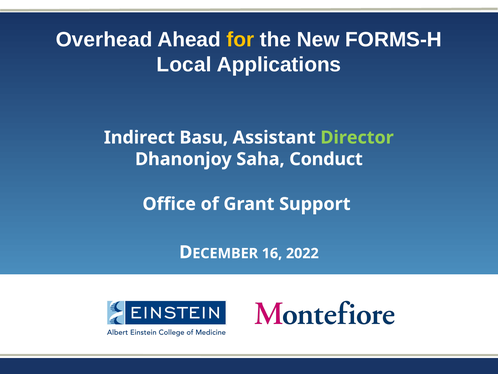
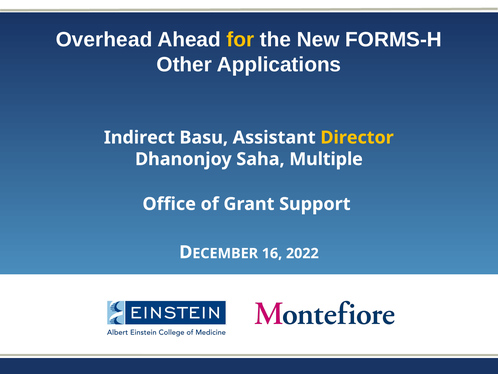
Local: Local -> Other (184, 65)
Director colour: light green -> yellow (357, 137)
Conduct: Conduct -> Multiple (326, 159)
